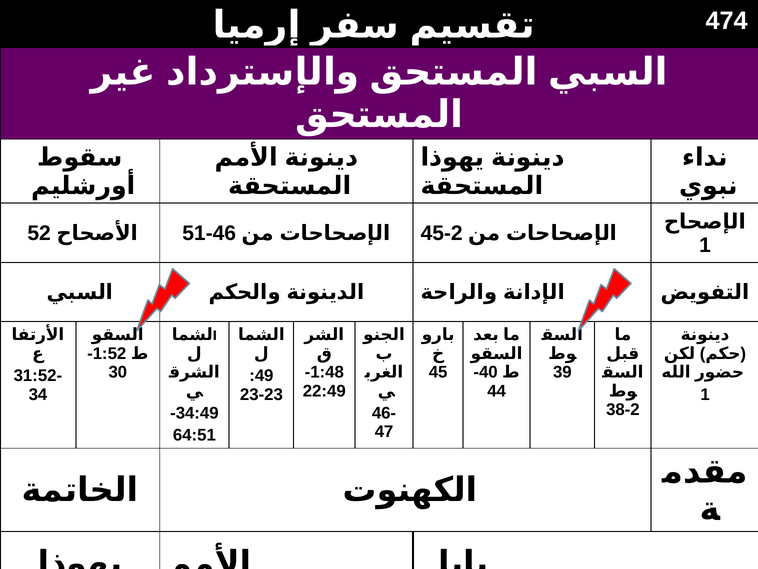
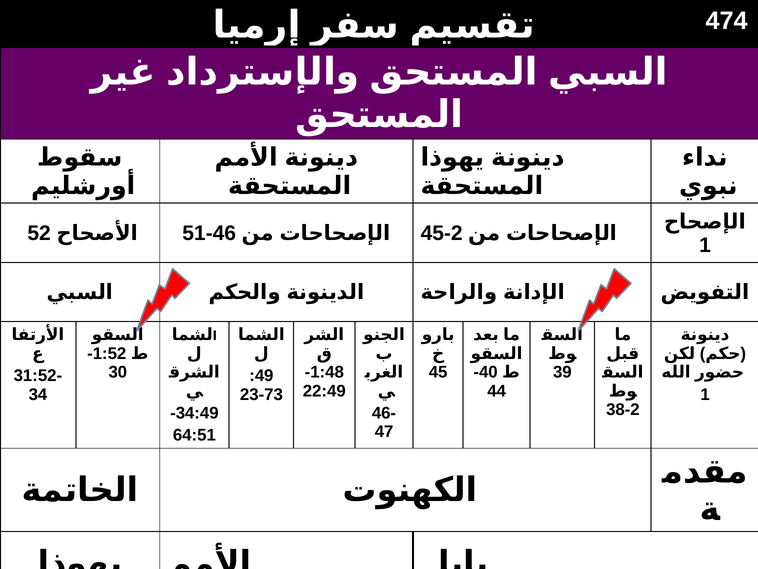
23-23: 23-23 -> 23-73 (261, 394)
